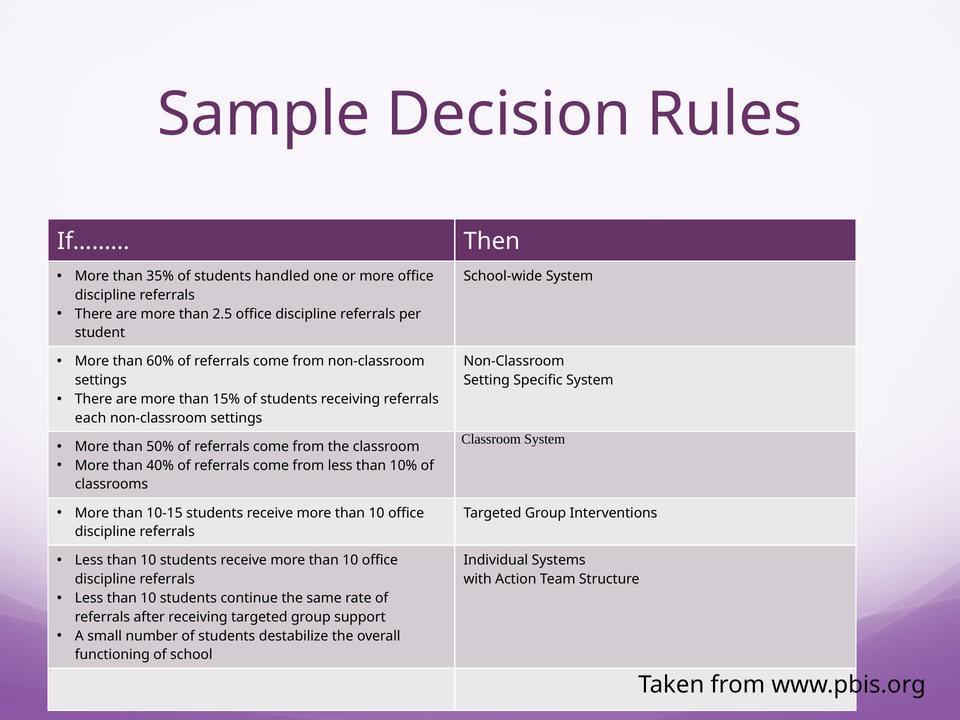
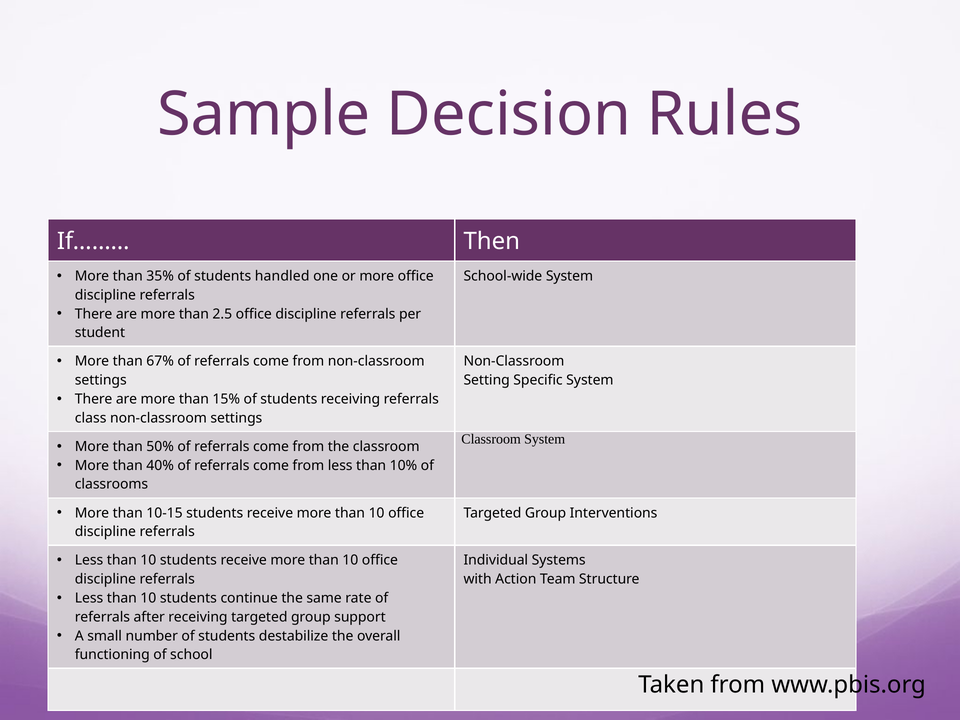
60%: 60% -> 67% (160, 361)
each: each -> class (91, 418)
